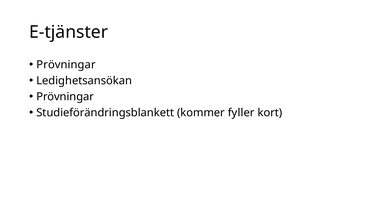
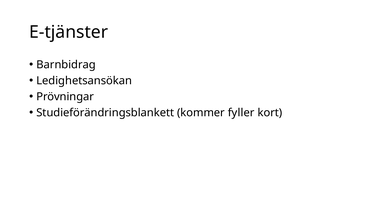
Prövningar: Prövningar -> Barnbidrag (66, 65)
